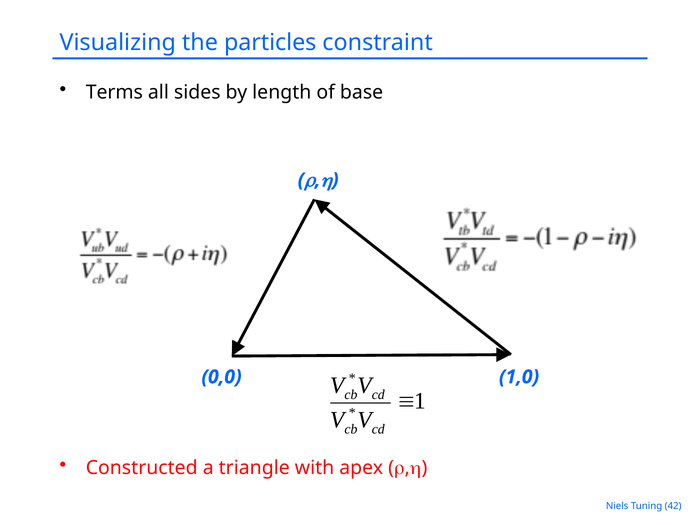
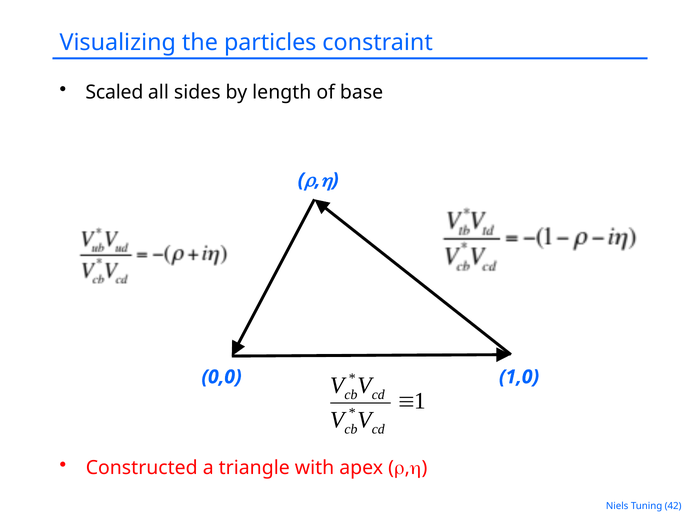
Terms: Terms -> Scaled (114, 92)
